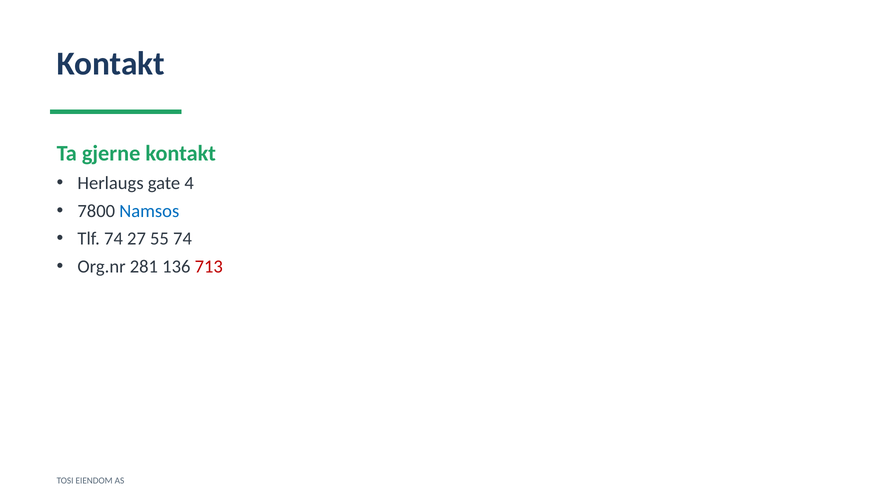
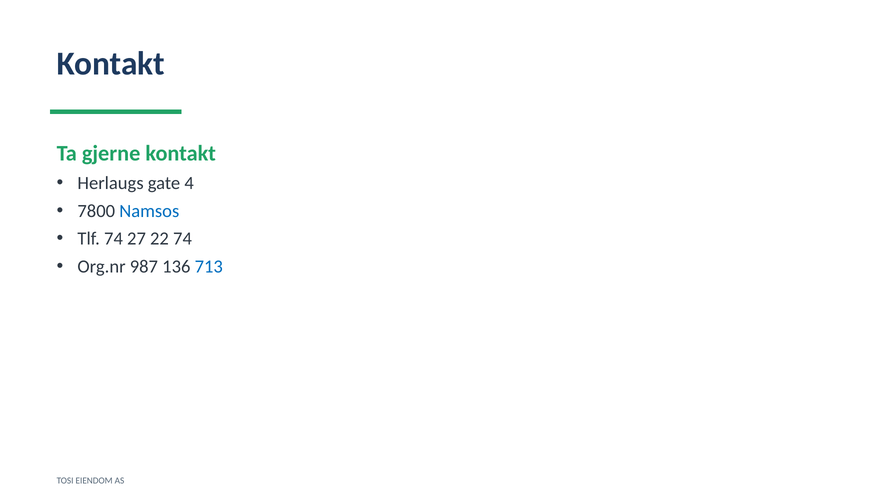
55: 55 -> 22 (159, 239)
281: 281 -> 987 (144, 266)
713 colour: red -> blue (209, 266)
